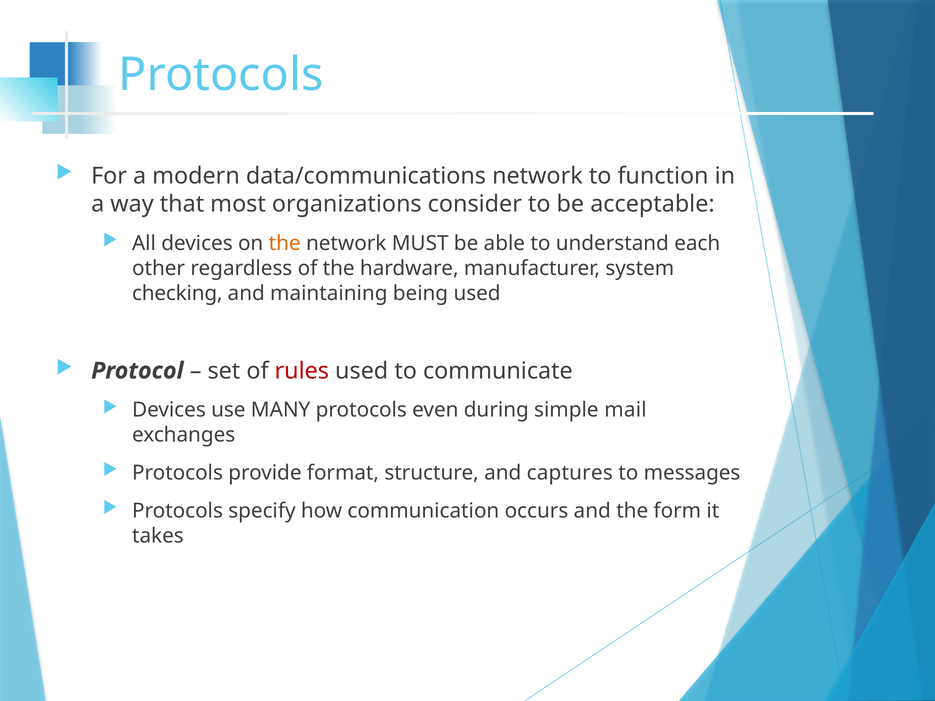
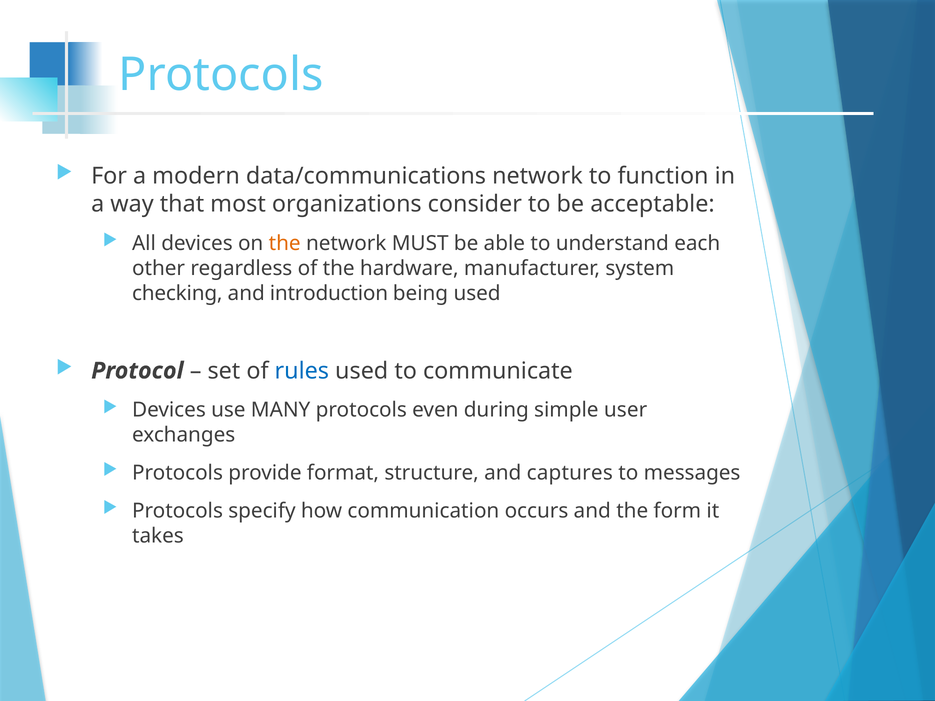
maintaining: maintaining -> introduction (329, 293)
rules colour: red -> blue (302, 371)
mail: mail -> user (626, 410)
